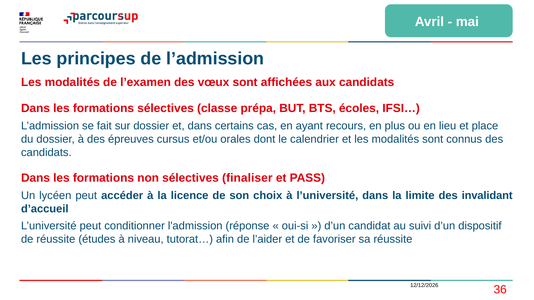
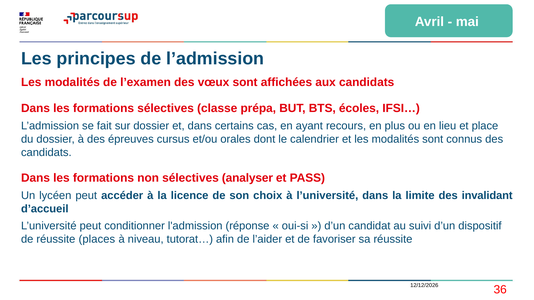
finaliser: finaliser -> analyser (247, 178)
études: études -> places (97, 240)
